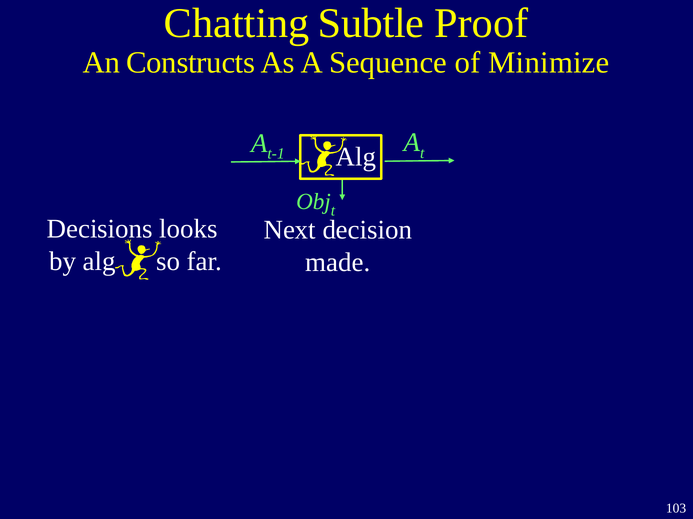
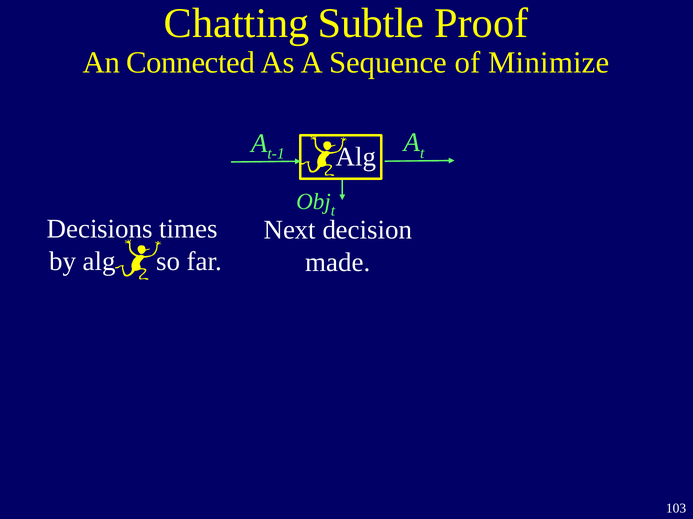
Constructs: Constructs -> Connected (191, 63)
looks: looks -> times (189, 229)
